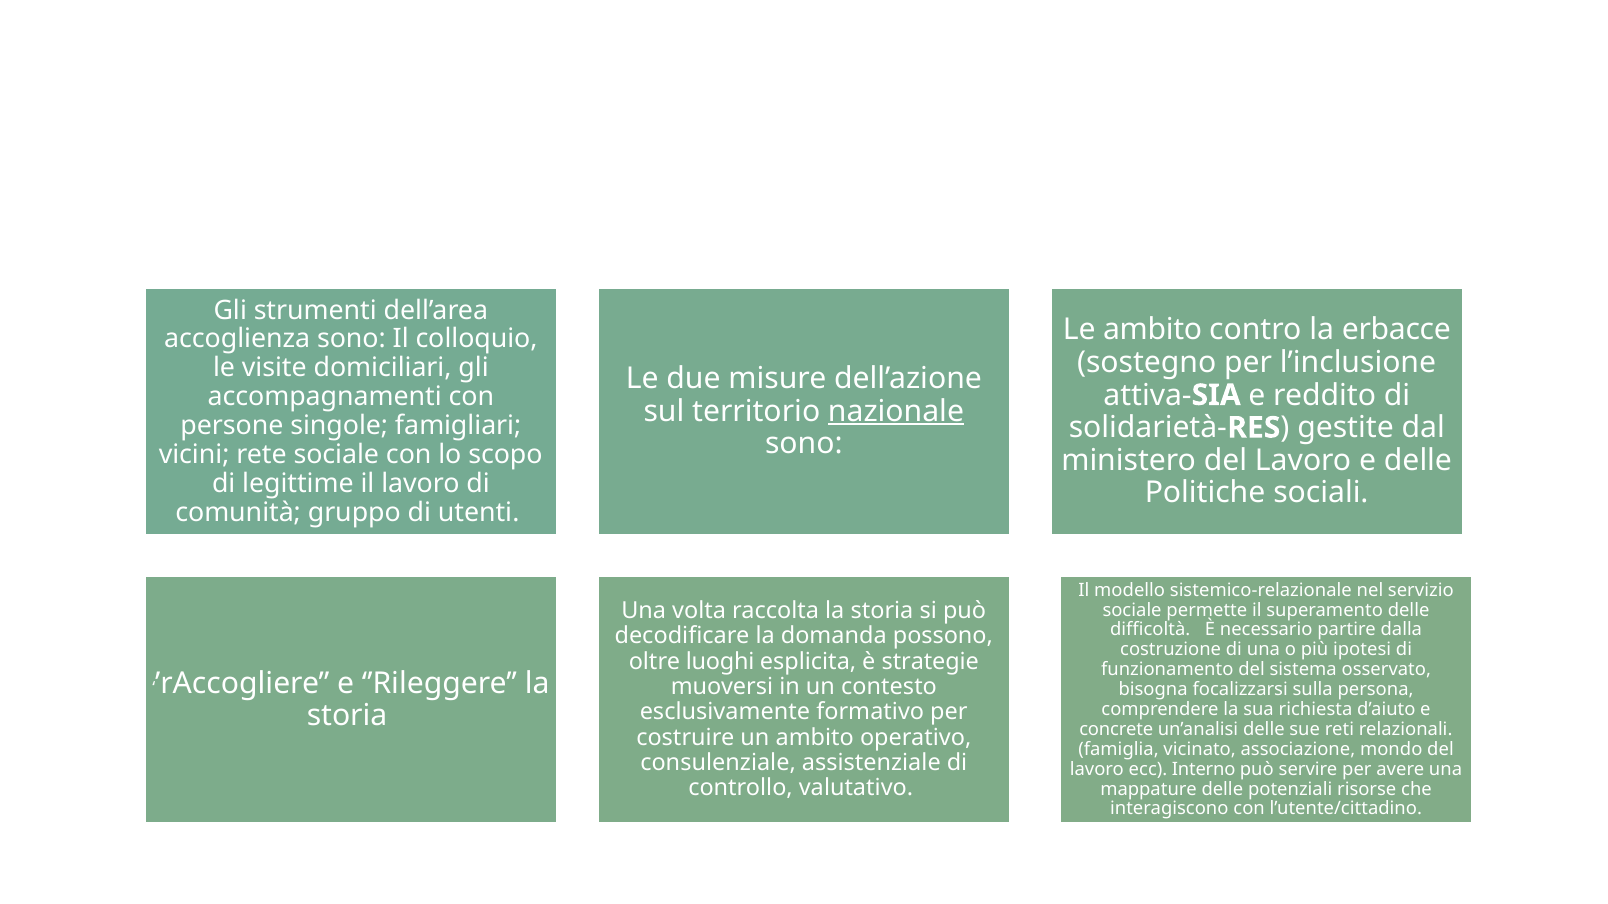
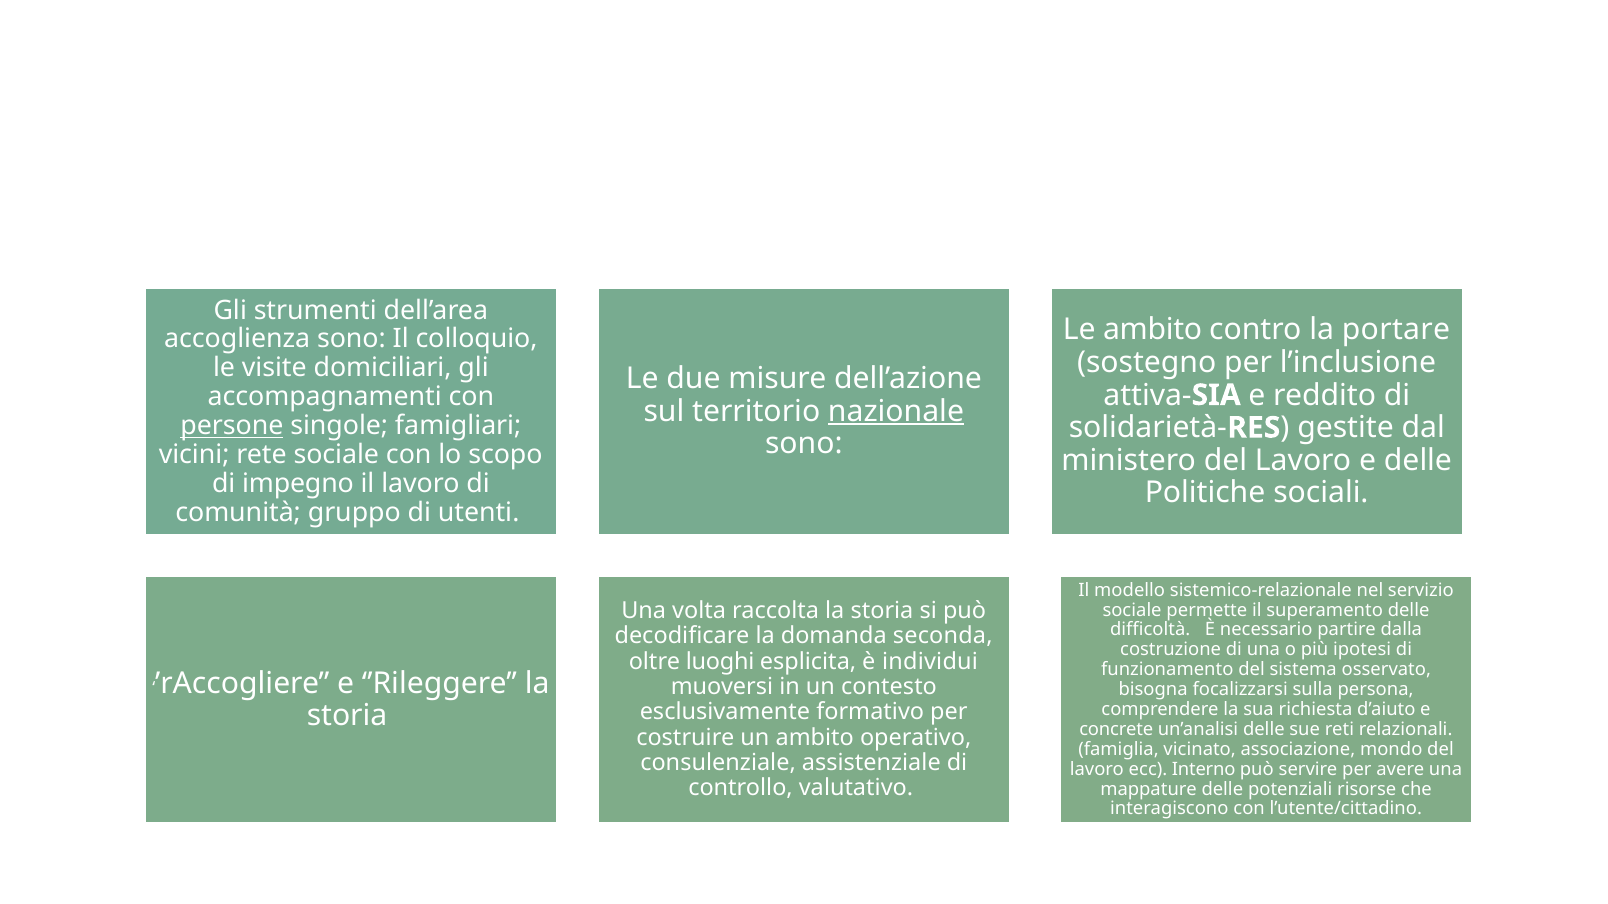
erbacce: erbacce -> portare (1396, 330)
persone underline: none -> present (232, 426)
legittime: legittime -> impegno (298, 484)
possono: possono -> seconda (943, 636)
strategie: strategie -> individui (930, 662)
